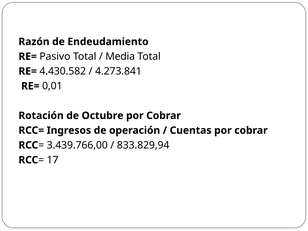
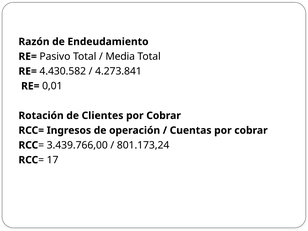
Octubre: Octubre -> Clientes (103, 116)
833.829,94: 833.829,94 -> 801.173,24 (143, 145)
